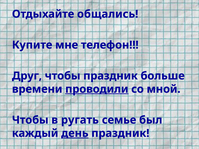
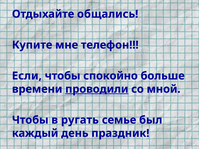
Друг: Друг -> Если (27, 76)
чтобы праздник: праздник -> спокойно (111, 76)
день underline: present -> none (75, 133)
